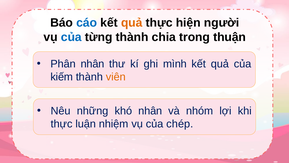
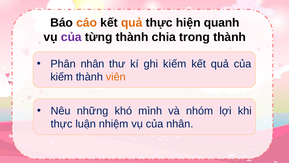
cáo colour: blue -> orange (87, 23)
người: người -> quanh (222, 23)
của colour: blue -> purple (71, 37)
trong thuận: thuận -> thành (230, 37)
ghi mình: mình -> kiếm (175, 64)
khó nhân: nhân -> mình (150, 111)
của chép: chép -> nhân (180, 124)
